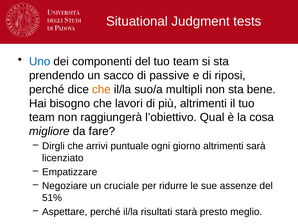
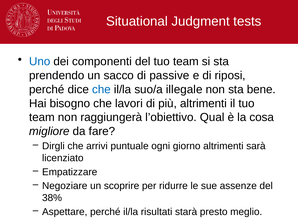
che colour: orange -> blue (101, 89)
multipli: multipli -> illegale (184, 89)
cruciale: cruciale -> scoprire (122, 185)
51%: 51% -> 38% (52, 197)
